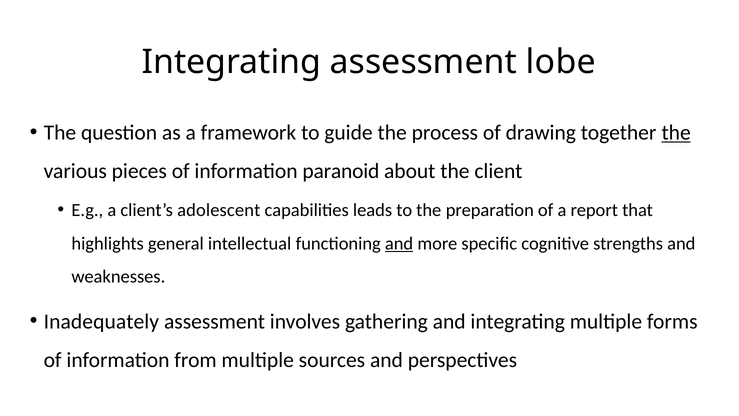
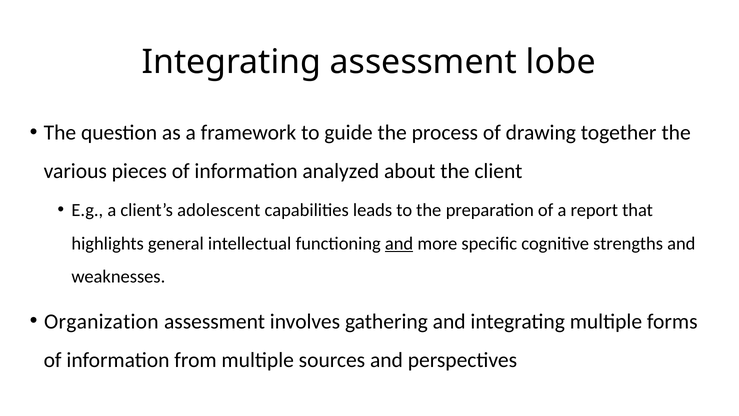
the underline: present -> none (676, 133)
paranoid: paranoid -> analyzed (341, 171)
Inadequately: Inadequately -> Organization (101, 321)
